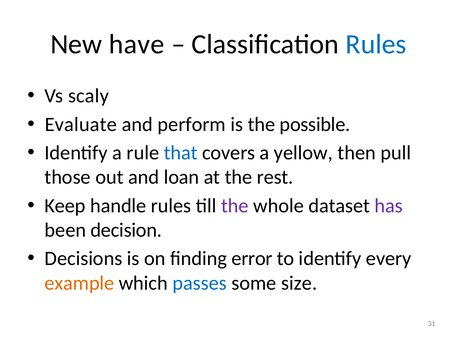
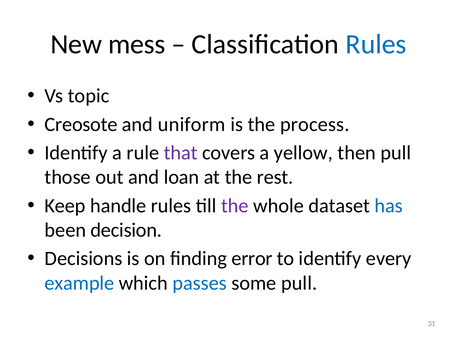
have: have -> mess (137, 44)
scaly: scaly -> topic (89, 96)
Evaluate: Evaluate -> Creosote (81, 124)
perform: perform -> uniform (192, 124)
possible: possible -> process (315, 124)
that colour: blue -> purple (181, 153)
has colour: purple -> blue (389, 206)
example colour: orange -> blue (79, 283)
some size: size -> pull (299, 283)
